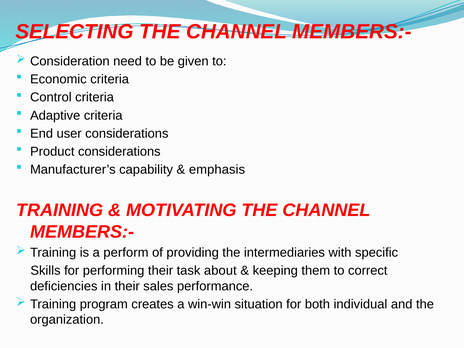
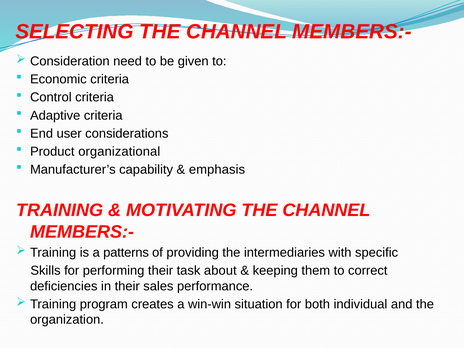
Product considerations: considerations -> organizational (119, 152)
perform: perform -> patterns (126, 253)
